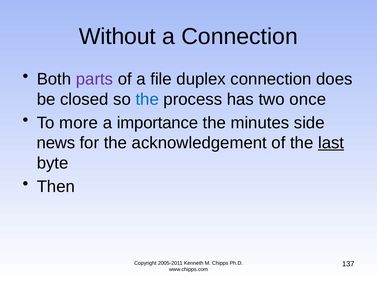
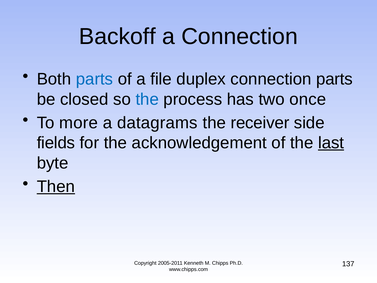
Without: Without -> Backoff (117, 36)
parts colour: purple -> blue (94, 79)
connection does: does -> parts (334, 79)
importance: importance -> datagrams (157, 123)
minutes: minutes -> receiver (260, 123)
news: news -> fields (56, 143)
Then underline: none -> present (56, 186)
